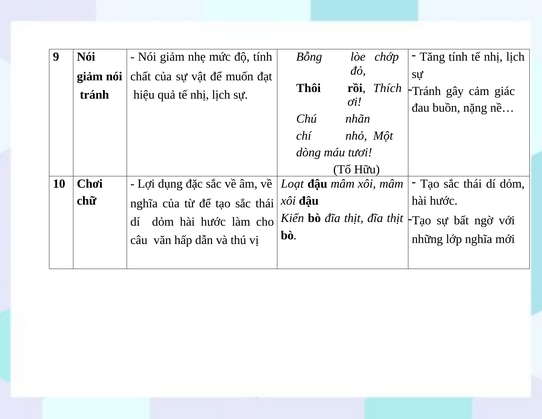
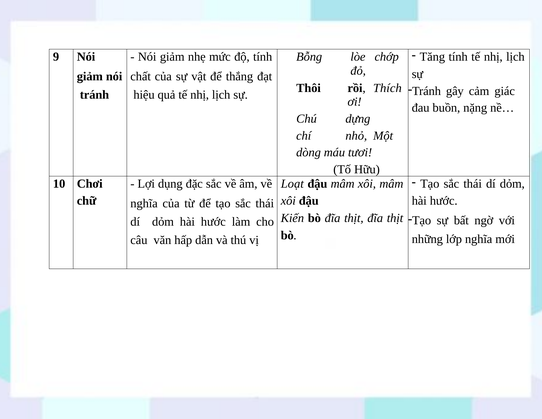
muốn: muốn -> thắng (240, 76)
nhãn: nhãn -> dựng (358, 119)
